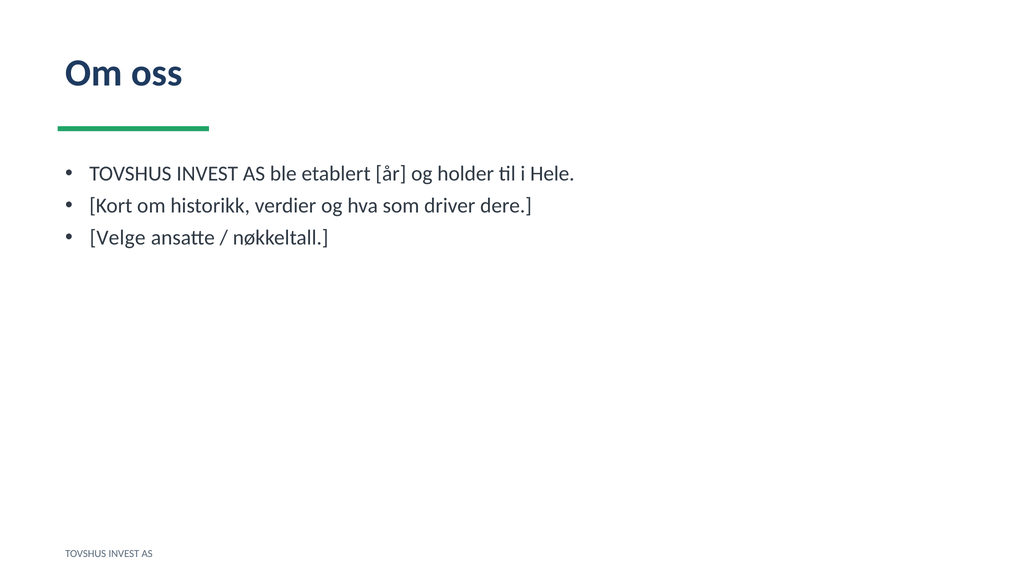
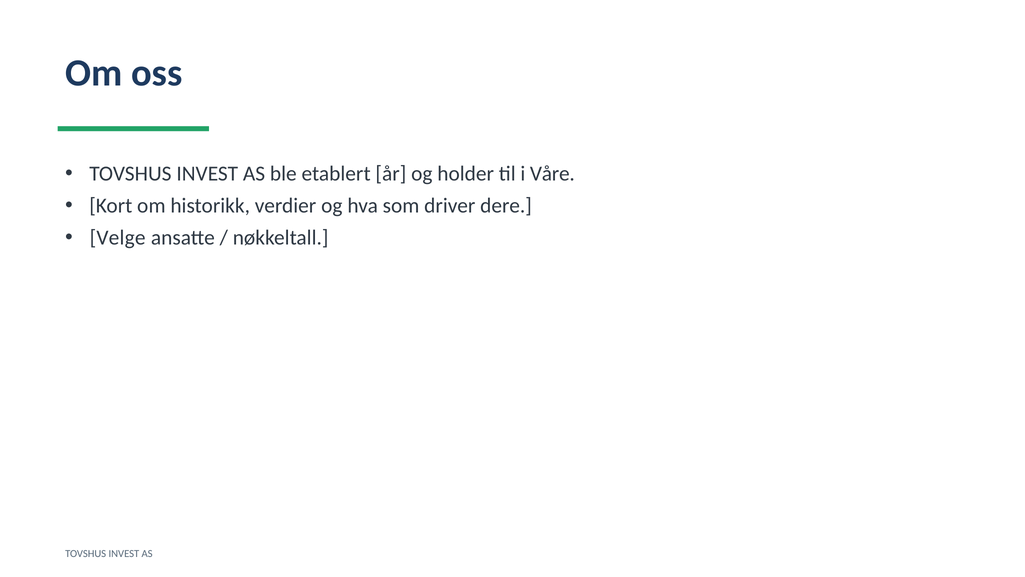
Hele: Hele -> Våre (552, 174)
